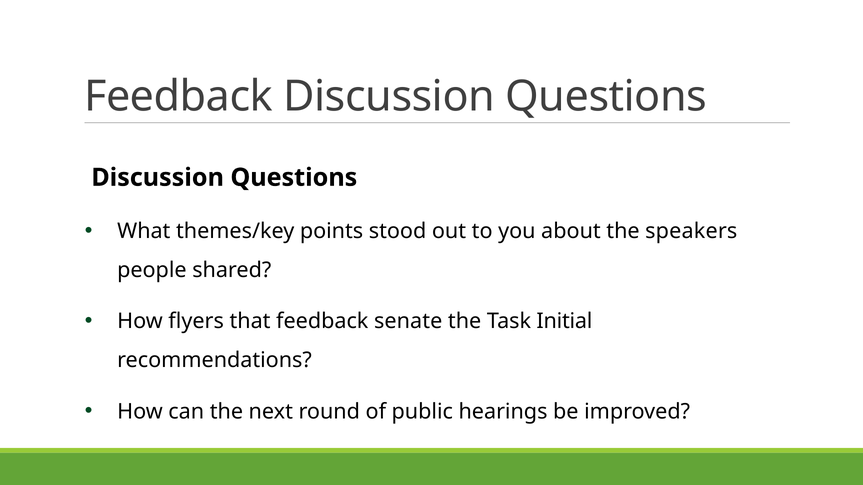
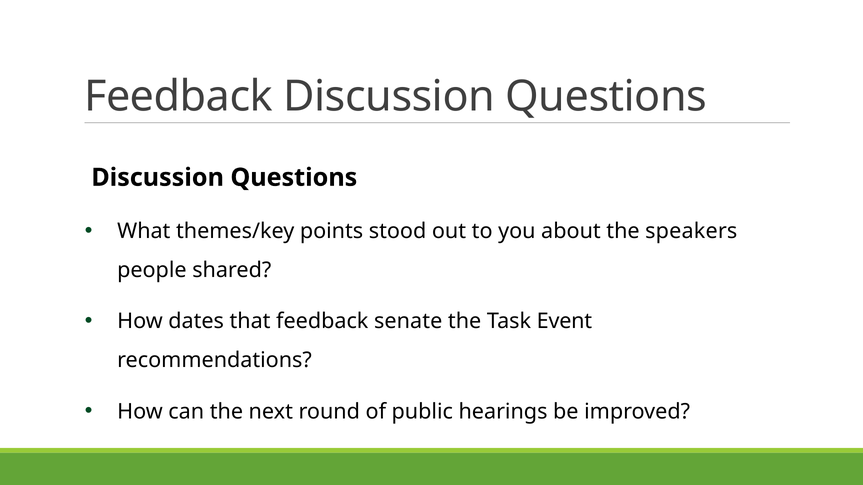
flyers: flyers -> dates (196, 322)
Initial: Initial -> Event (564, 322)
